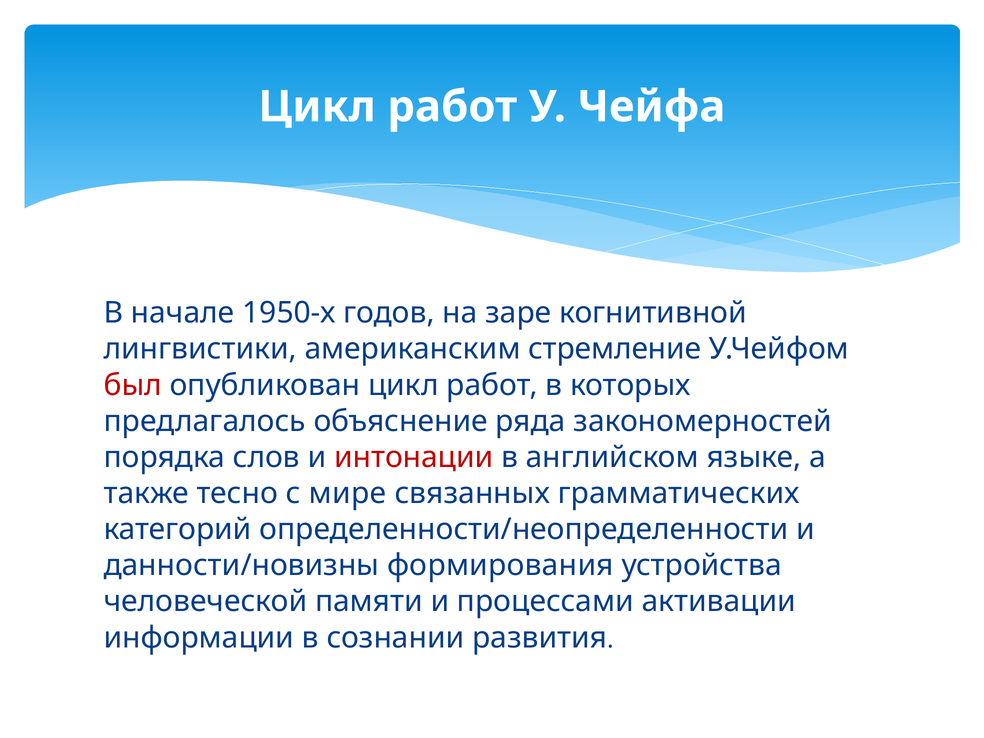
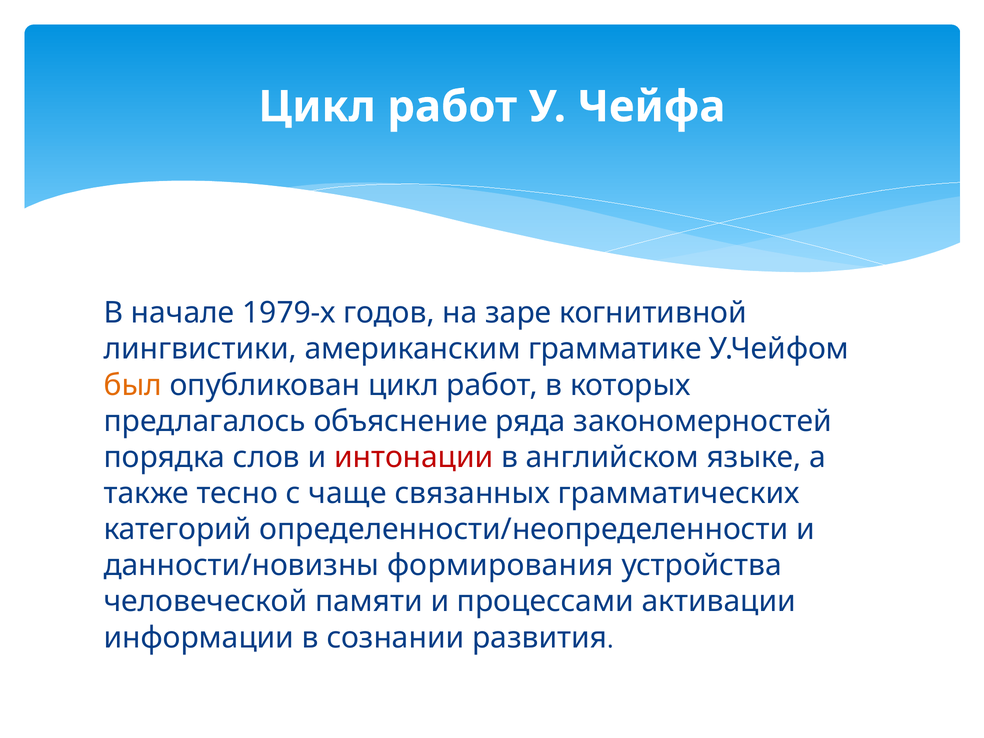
1950-х: 1950-х -> 1979-х (289, 313)
стремление: стремление -> грамматике (615, 349)
был colour: red -> orange (133, 385)
мире: мире -> чаще (347, 493)
